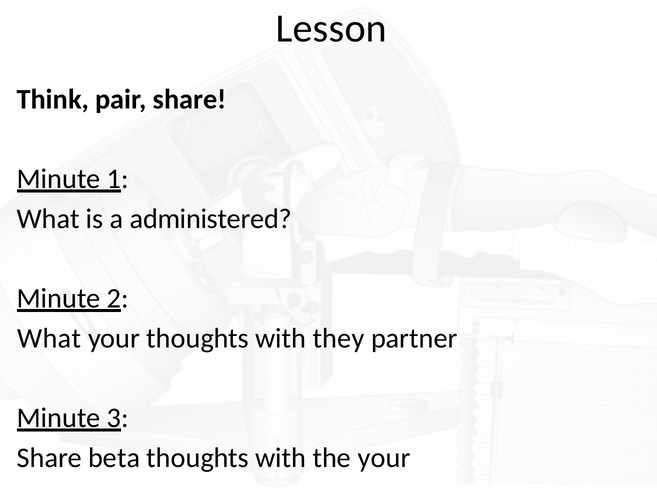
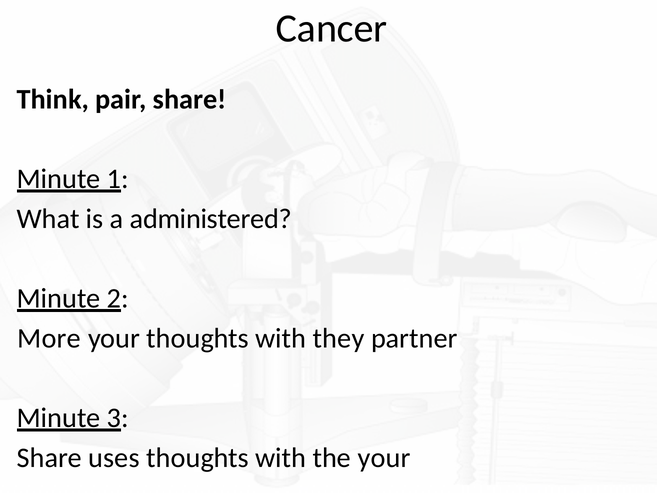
Lesson: Lesson -> Cancer (332, 28)
What: What -> More (49, 338)
beta: beta -> uses (114, 458)
